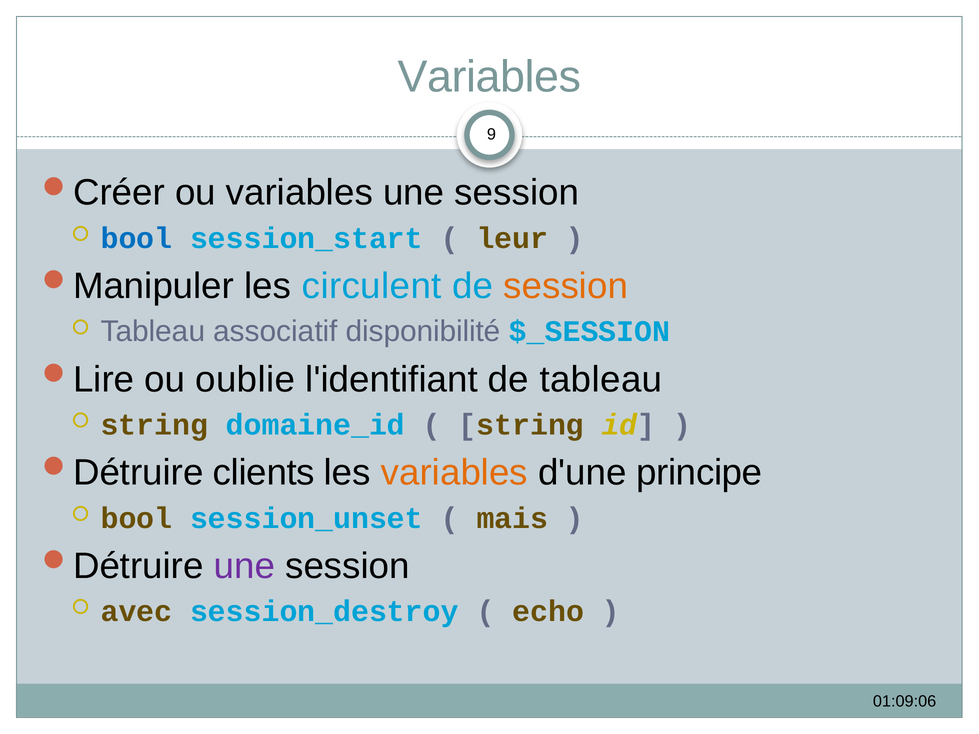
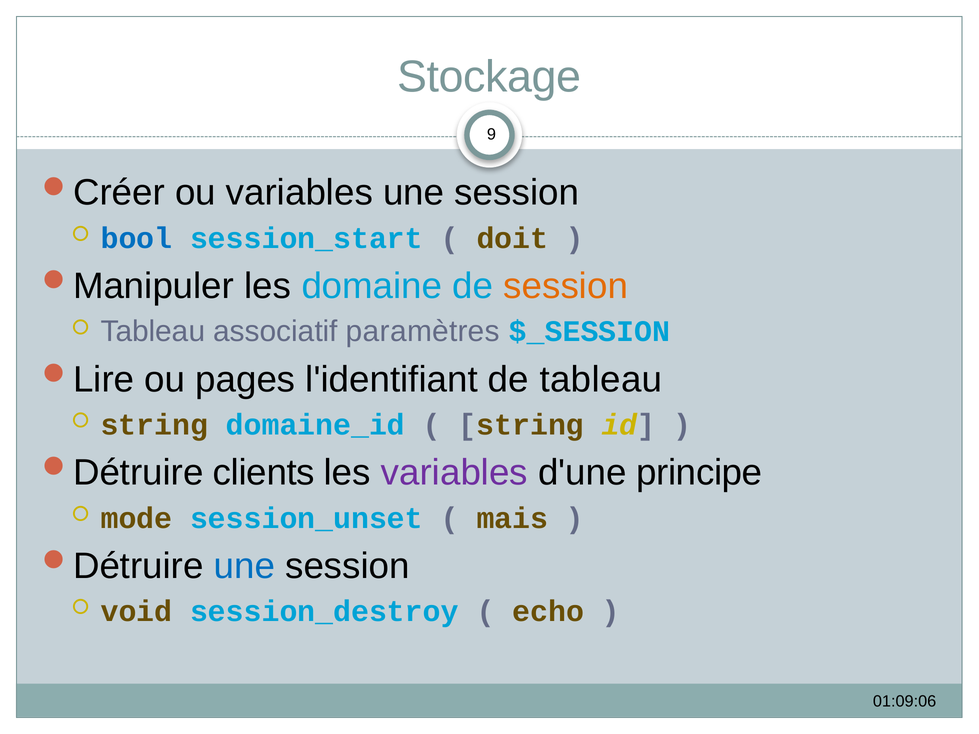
Variables: Variables -> Stockage (489, 77)
leur: leur -> doit (512, 238)
circulent: circulent -> domaine (372, 286)
disponibilité: disponibilité -> paramètres (423, 332)
oublie: oublie -> pages (245, 380)
variables colour: orange -> purple (454, 473)
bool: bool -> mode (136, 518)
une colour: purple -> blue (244, 566)
avec: avec -> void (136, 612)
